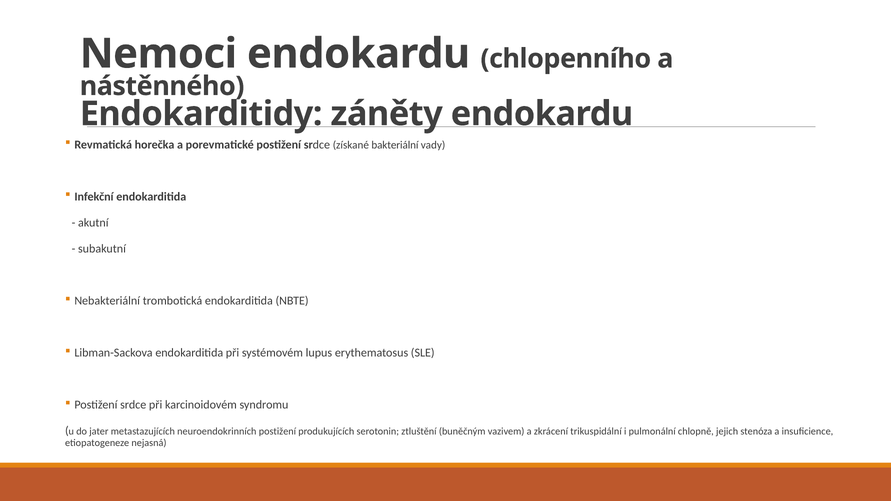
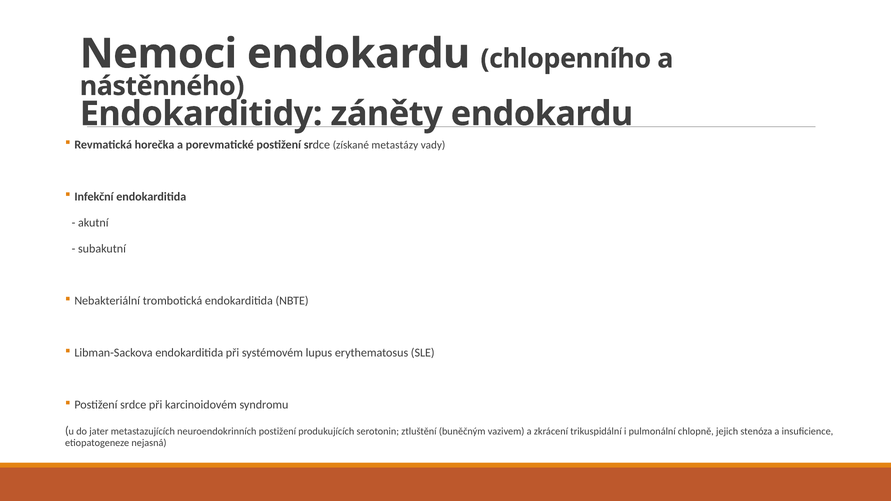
bakteriální: bakteriální -> metastázy (395, 145)
